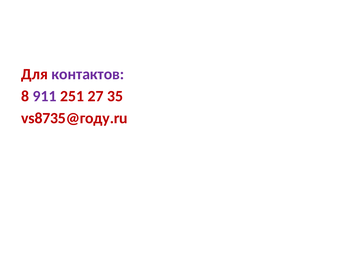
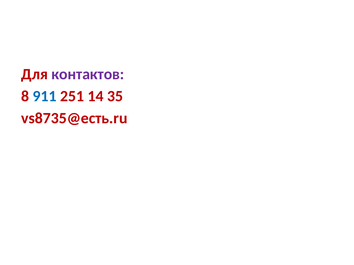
911 colour: purple -> blue (45, 96)
27: 27 -> 14 (96, 96)
vs8735@году.ru: vs8735@году.ru -> vs8735@есть.ru (74, 118)
